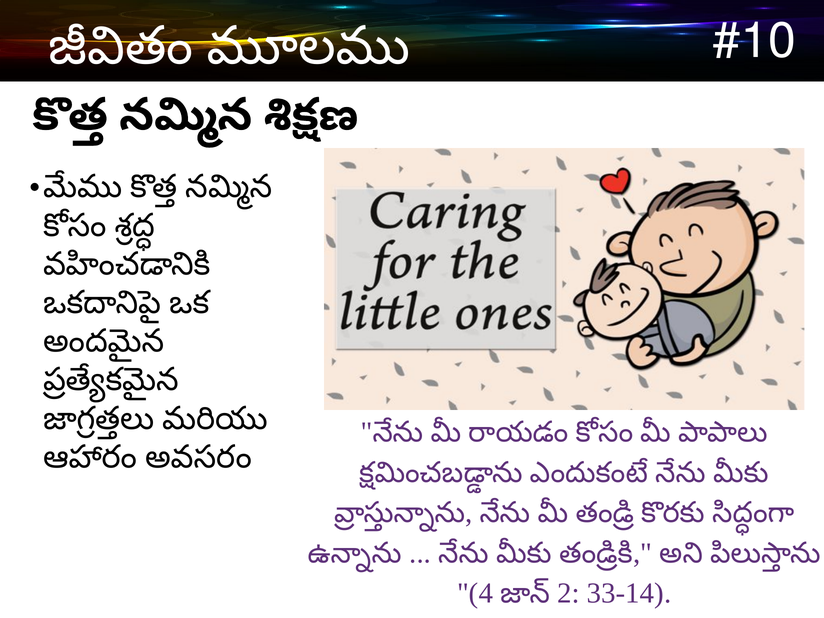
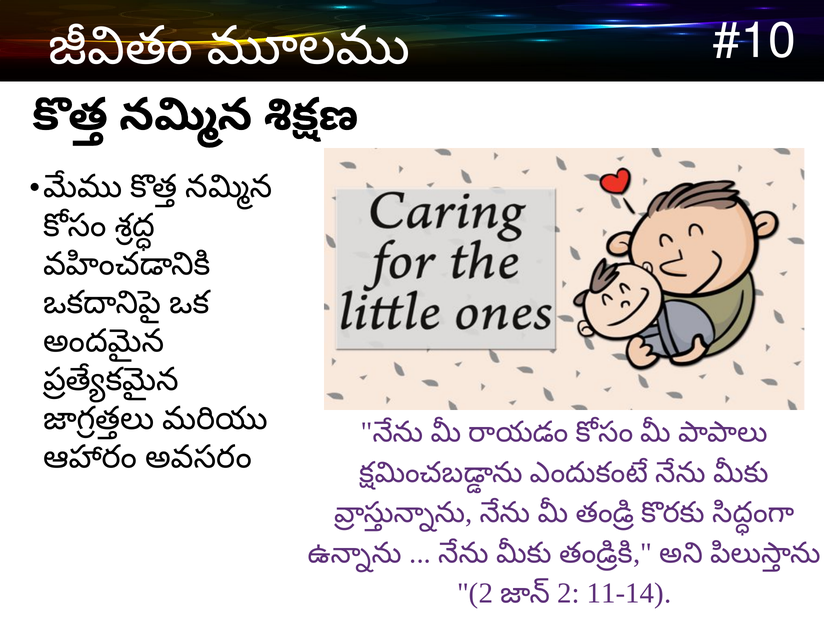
4: 4 -> 2 (475, 593)
33-14: 33-14 -> 11-14 (629, 593)
